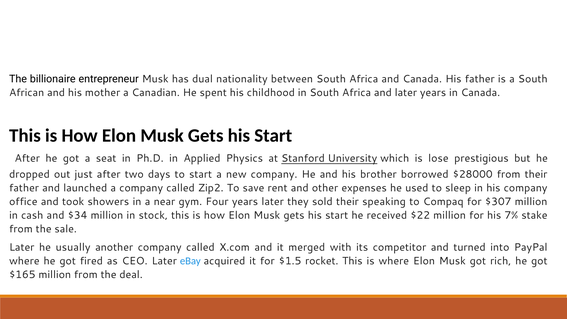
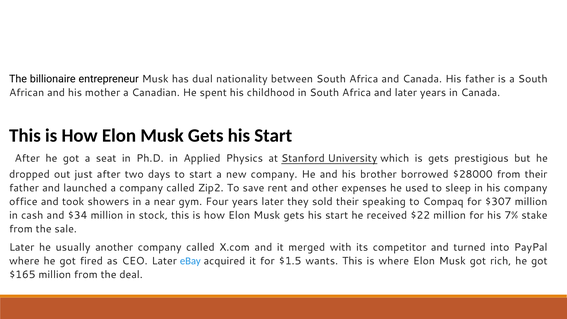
is lose: lose -> gets (439, 158)
rocket: rocket -> wants (322, 261)
